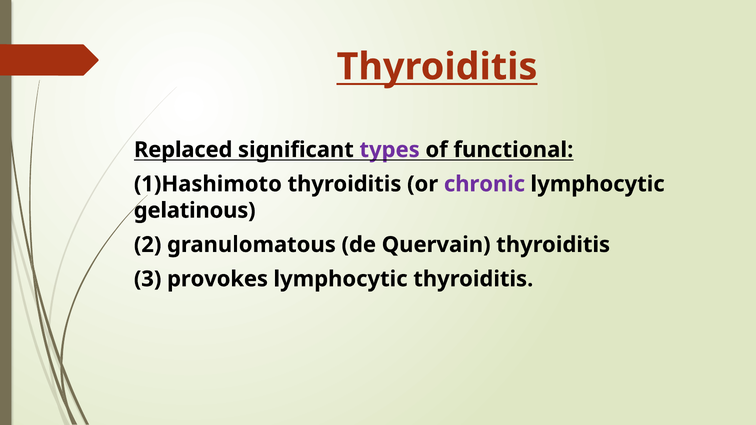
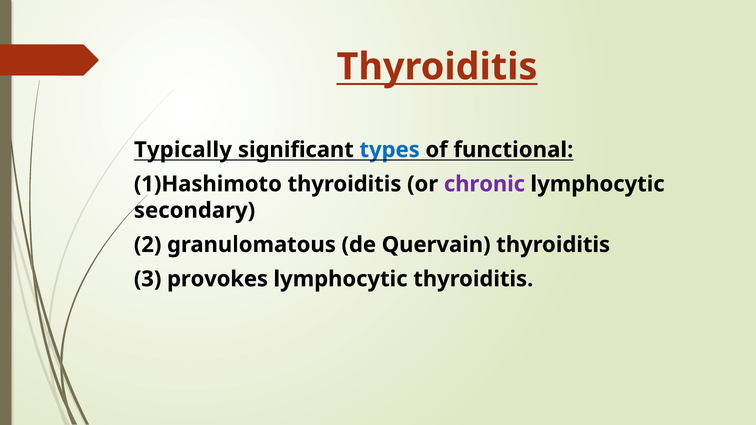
Replaced: Replaced -> Typically (183, 150)
types colour: purple -> blue (390, 150)
gelatinous: gelatinous -> secondary (195, 211)
